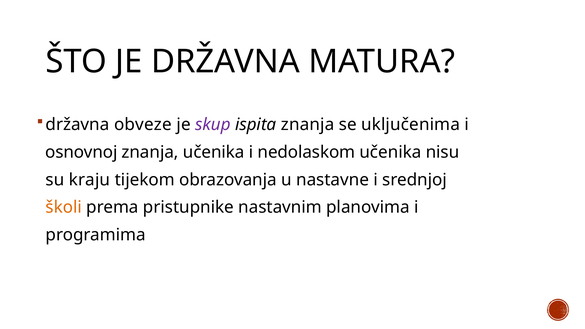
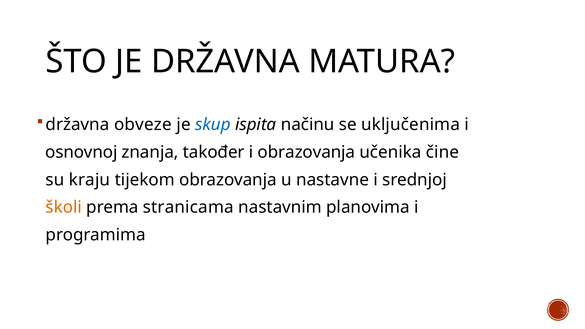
skup colour: purple -> blue (213, 124)
ispita znanja: znanja -> načinu (308, 124)
znanja učenika: učenika -> također (214, 152)
i nedolaskom: nedolaskom -> obrazovanja (306, 152)
nisu: nisu -> čine (442, 152)
pristupnike: pristupnike -> stranicama (188, 207)
